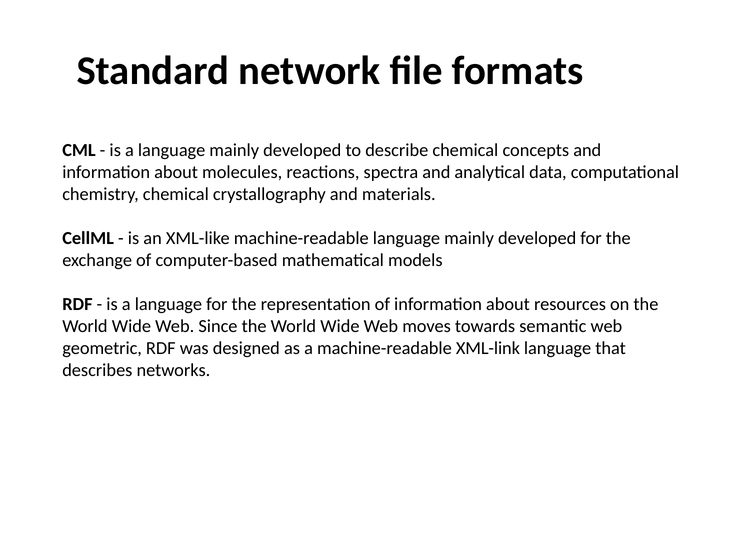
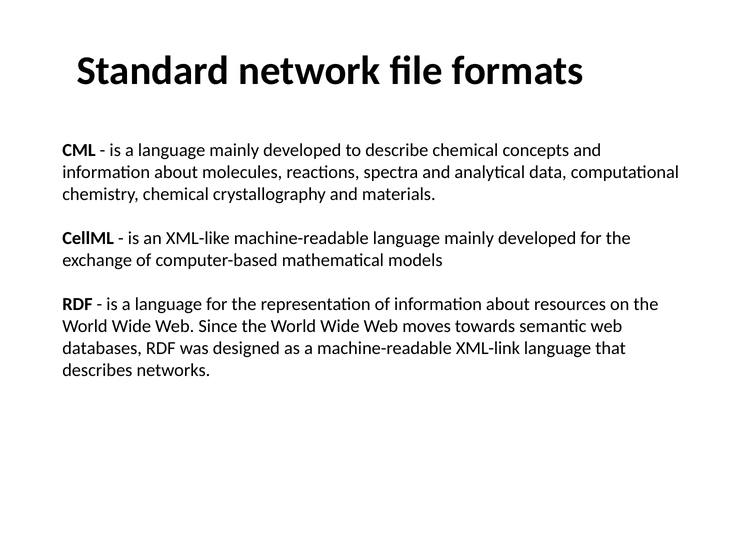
geometric: geometric -> databases (102, 349)
